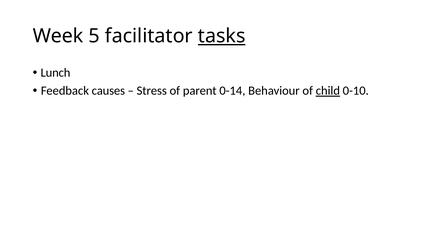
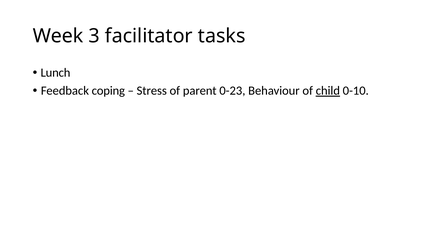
5: 5 -> 3 (94, 36)
tasks underline: present -> none (222, 36)
causes: causes -> coping (108, 91)
0-14: 0-14 -> 0-23 (232, 91)
